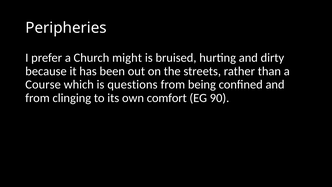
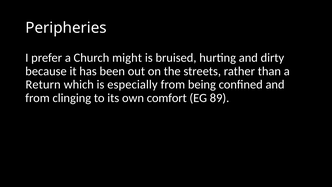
Course: Course -> Return (43, 85)
questions: questions -> especially (132, 85)
90: 90 -> 89 (220, 98)
